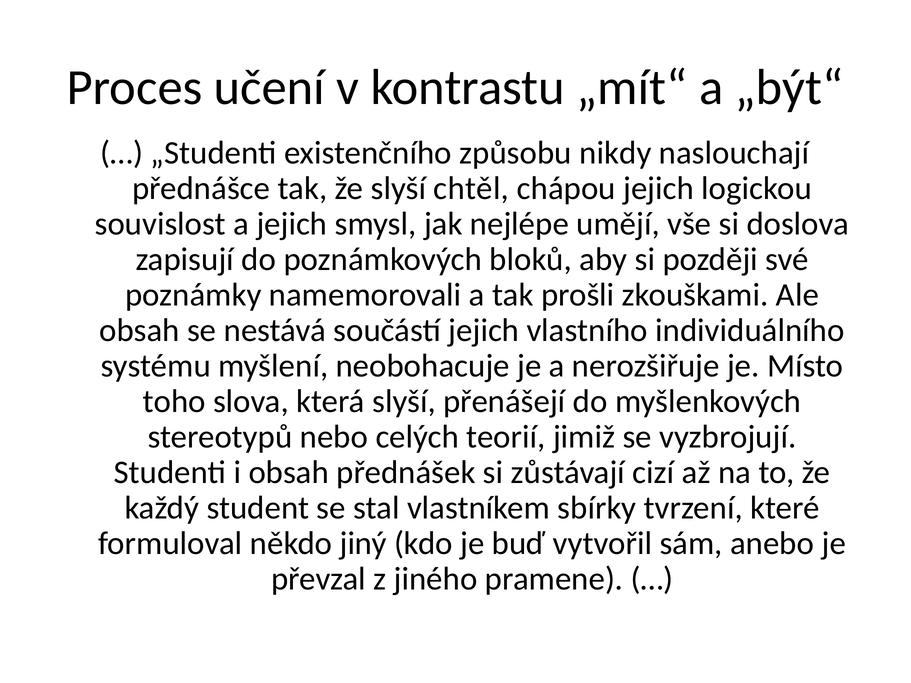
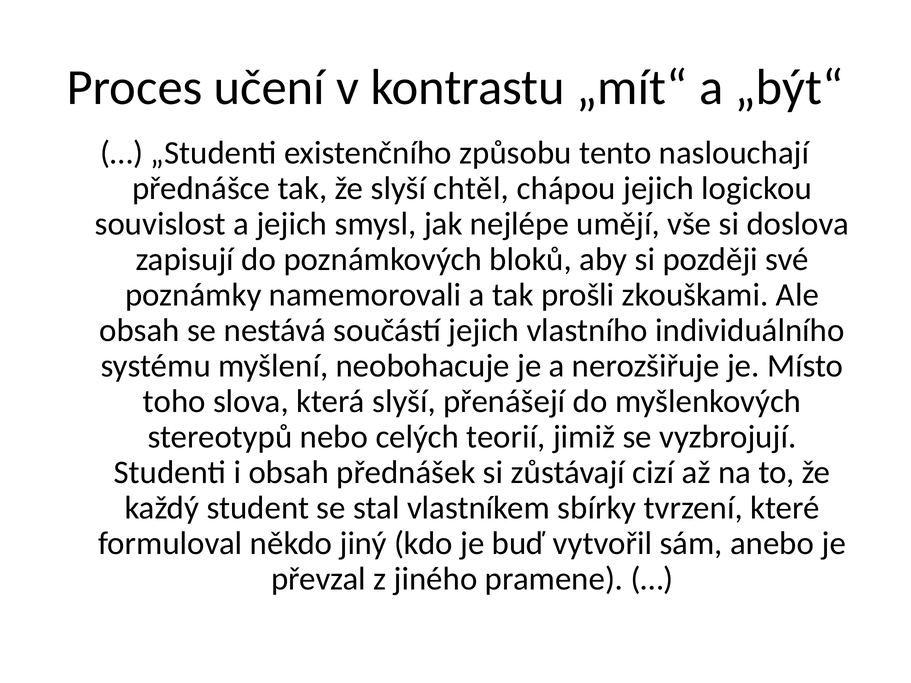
nikdy: nikdy -> tento (615, 153)
